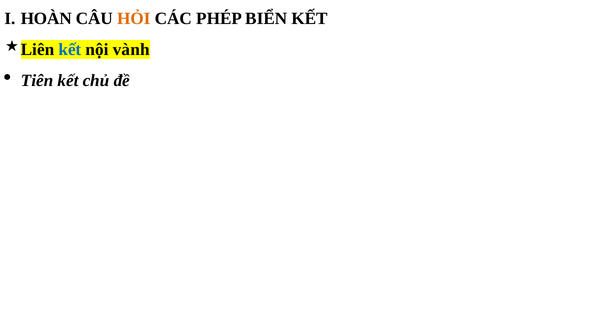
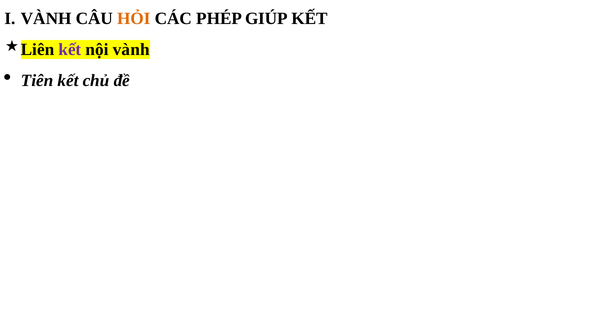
HOÀN: HOÀN -> VÀNH (46, 19)
BIỂN: BIỂN -> GIÚP (266, 19)
kết colour: blue -> purple (70, 50)
